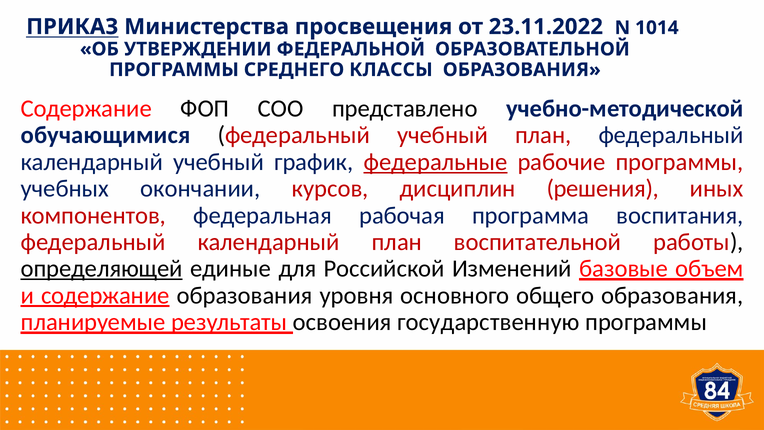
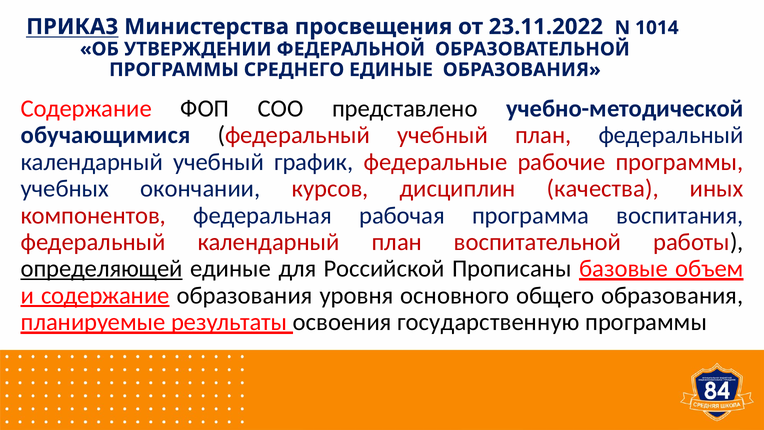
СРЕДНЕГО КЛАССЫ: КЛАССЫ -> ЕДИНЫЕ (391, 70)
федеральные underline: present -> none (436, 162)
решения: решения -> качества (603, 189)
Изменений: Изменений -> Прописаны (512, 269)
